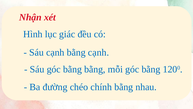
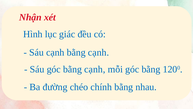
góc bằng bằng: bằng -> cạnh (95, 69)
